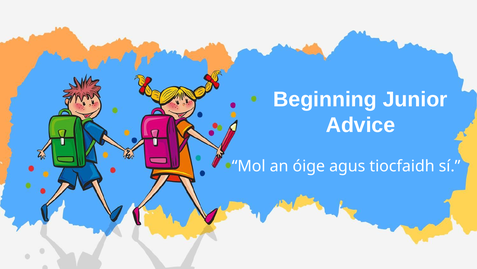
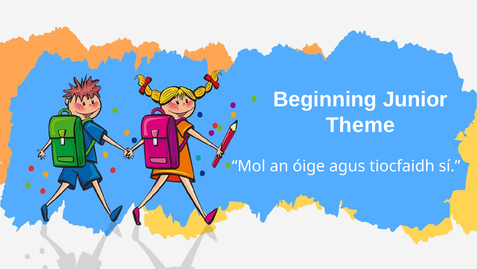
Advice: Advice -> Theme (360, 125)
